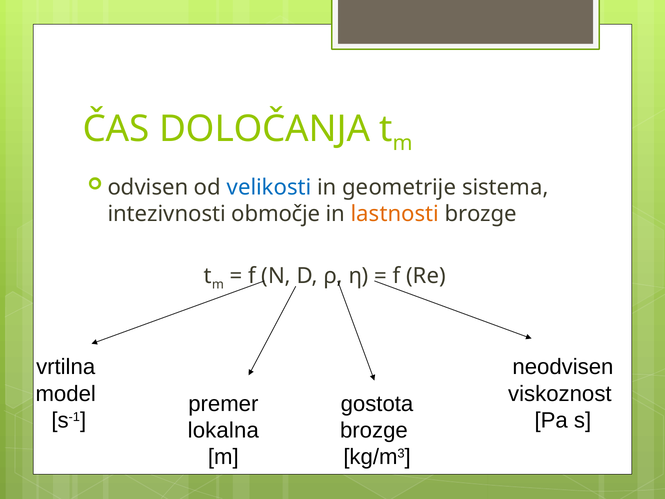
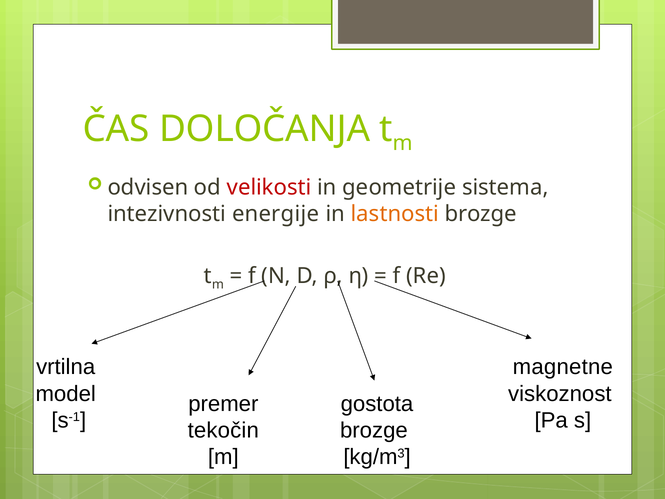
velikosti colour: blue -> red (269, 187)
območje: območje -> energije (276, 214)
neodvisen: neodvisen -> magnetne (563, 367)
lokalna: lokalna -> tekočin (223, 430)
